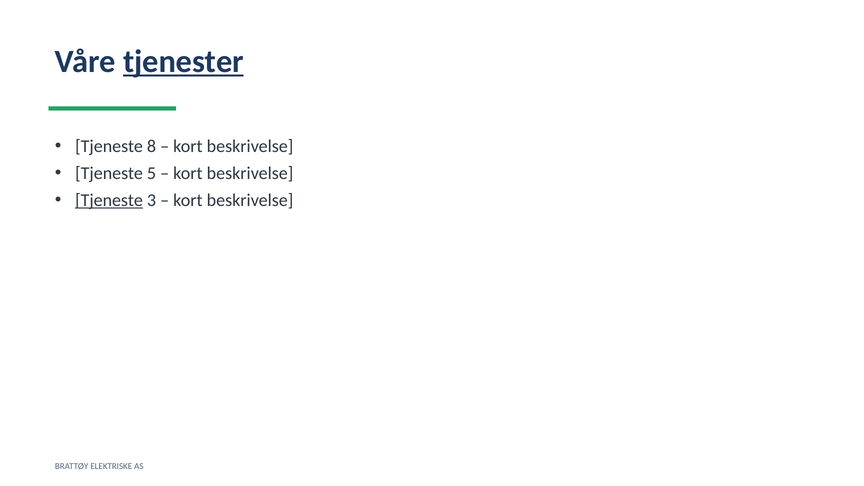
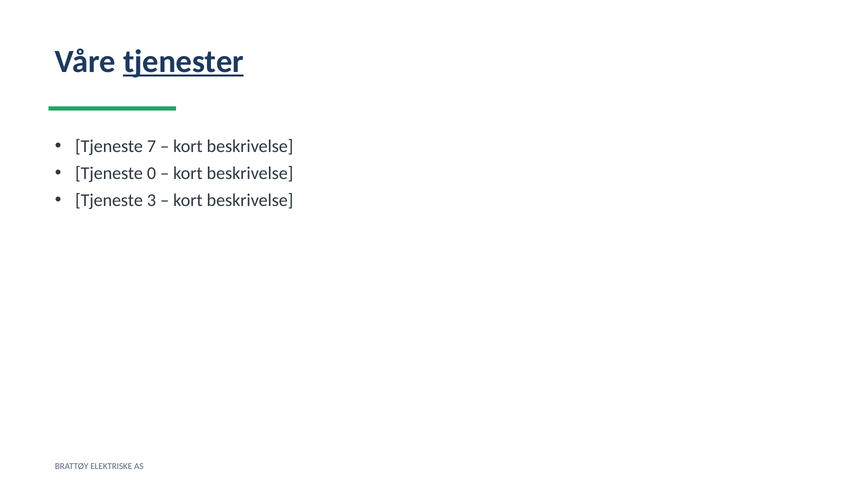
8: 8 -> 7 (151, 146)
5: 5 -> 0 (151, 173)
Tjeneste underline: present -> none (109, 200)
